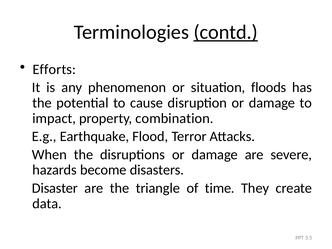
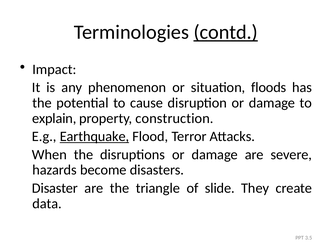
Efforts: Efforts -> Impact (54, 69)
impact: impact -> explain (54, 118)
combination: combination -> construction (175, 118)
Earthquake underline: none -> present (94, 136)
time: time -> slide (220, 188)
